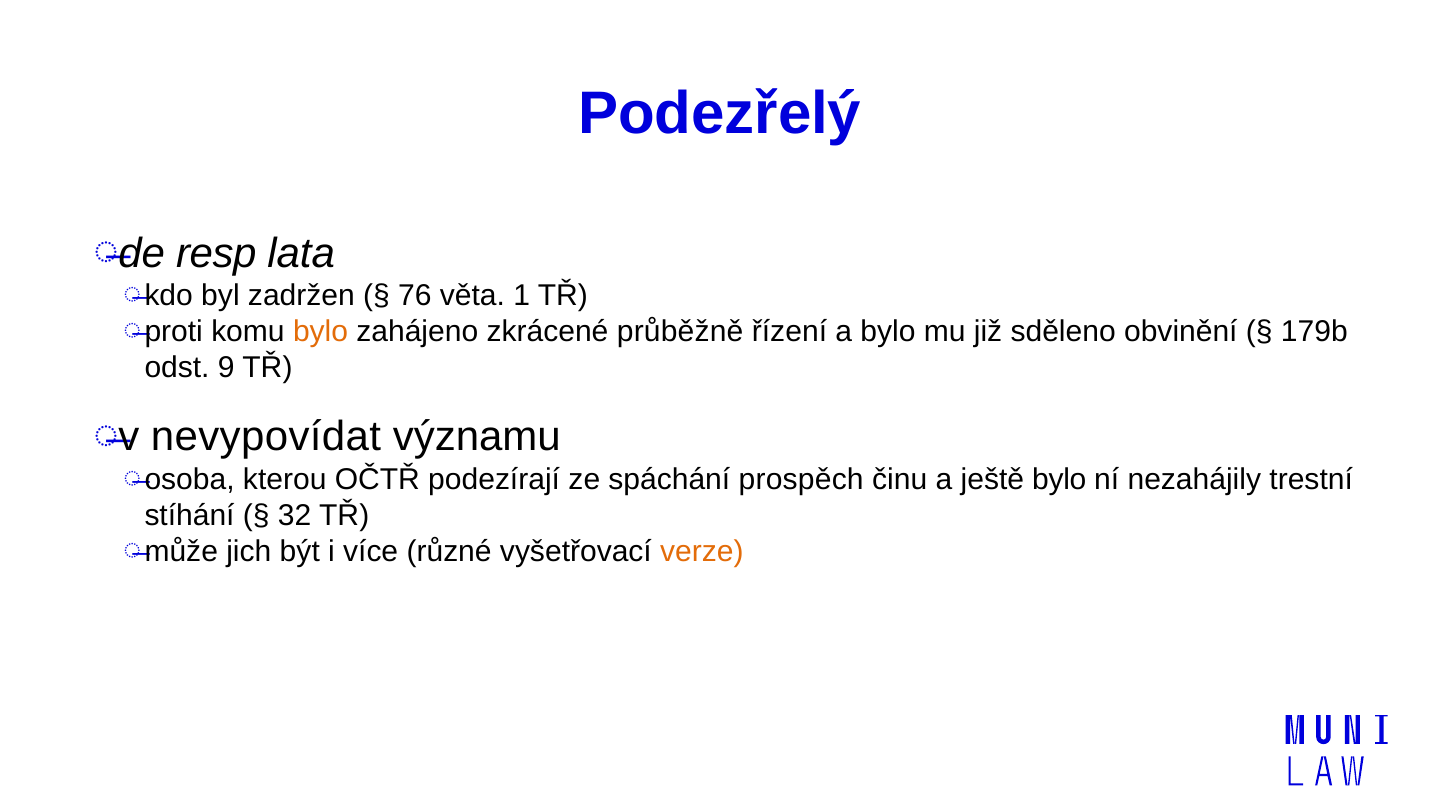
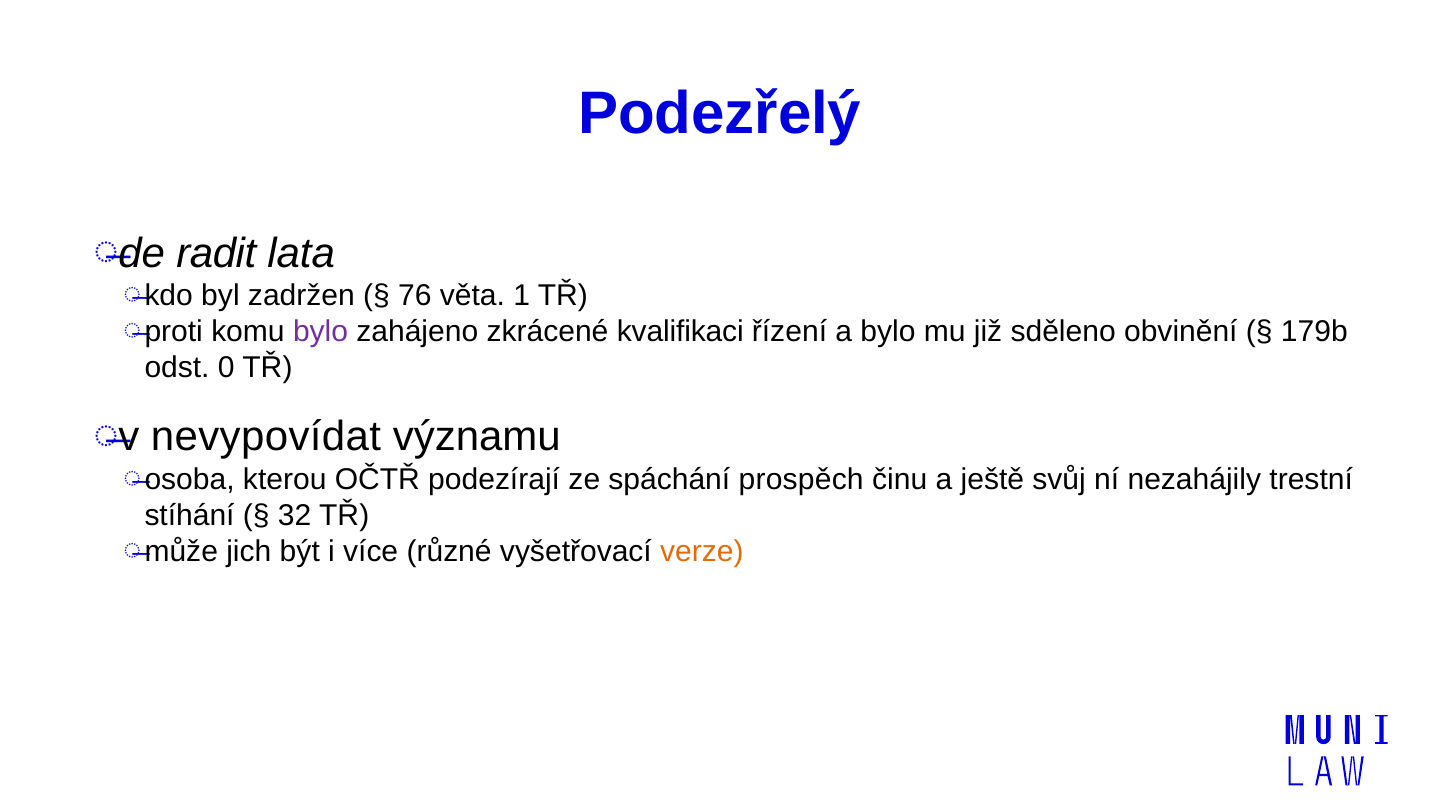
resp: resp -> radit (216, 253)
bylo colour: orange -> purple (321, 332)
průběžně: průběžně -> kvalifikaci (680, 332)
9: 9 -> 0 (226, 368)
ještě bylo: bylo -> svůj (1059, 479)
